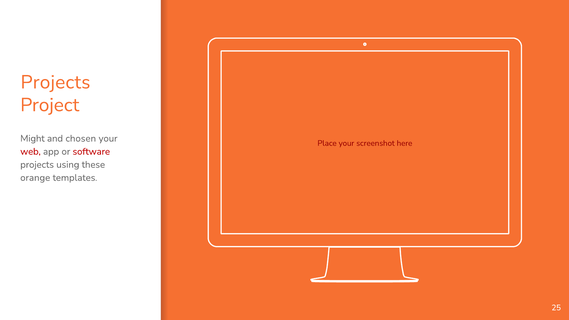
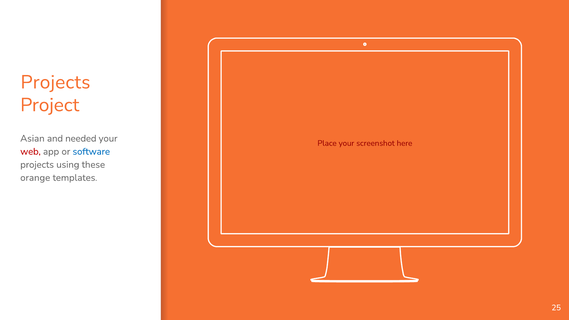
Might: Might -> Asian (32, 138)
chosen: chosen -> needed (81, 138)
software colour: red -> blue (91, 152)
